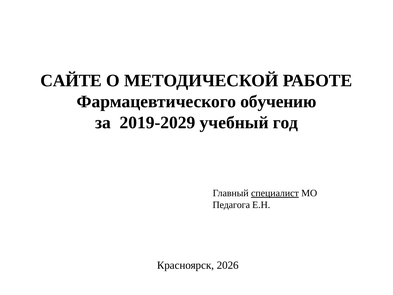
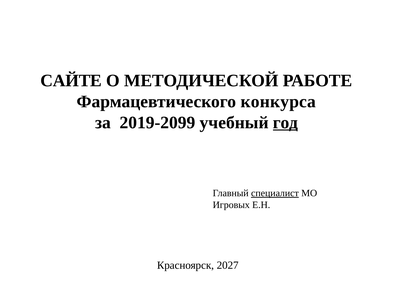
обучению: обучению -> конкурса (278, 101)
2019-2029: 2019-2029 -> 2019-2099 (158, 122)
год underline: none -> present (285, 122)
Педагога: Педагога -> Игровых (231, 205)
2026: 2026 -> 2027 (228, 265)
